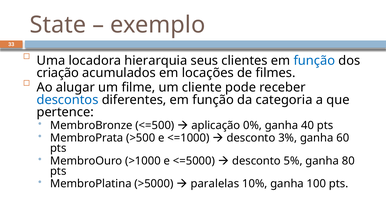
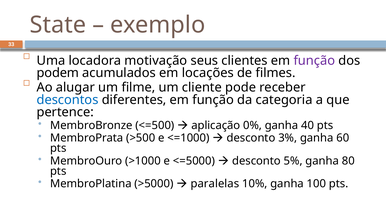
hierarquia: hierarquia -> motivação (156, 61)
função colour: blue -> purple (314, 61)
criação: criação -> podem (58, 73)
